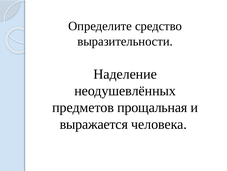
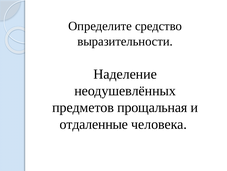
выражается: выражается -> отдаленные (94, 124)
